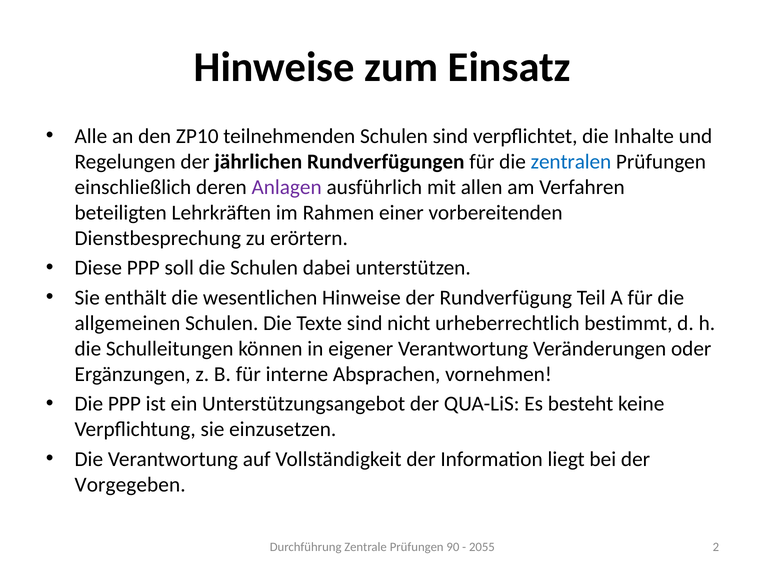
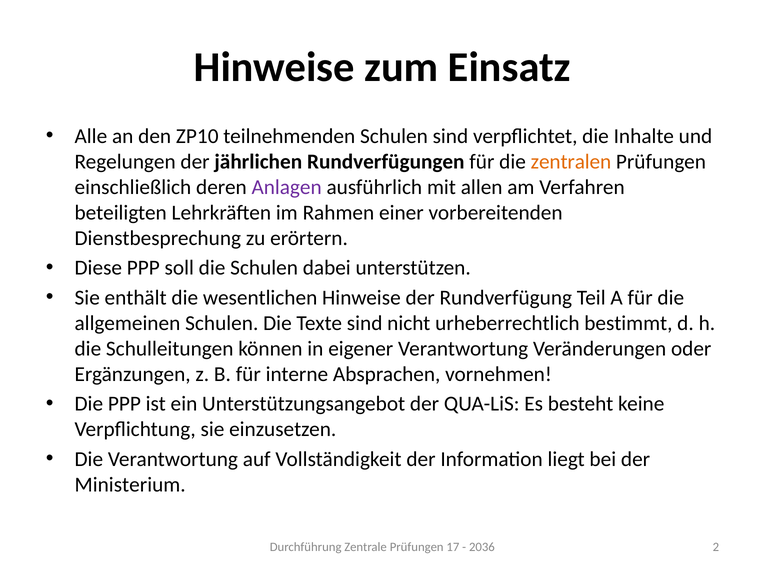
zentralen colour: blue -> orange (571, 162)
Vorgegeben: Vorgegeben -> Ministerium (130, 485)
90: 90 -> 17 (453, 548)
2055: 2055 -> 2036 (482, 548)
